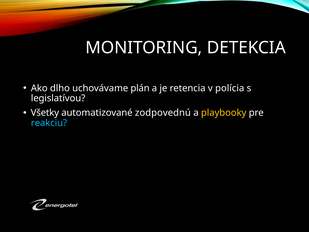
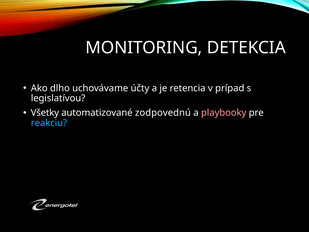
plán: plán -> účty (140, 88)
polícia: polícia -> prípad (230, 88)
playbooky colour: yellow -> pink (224, 113)
